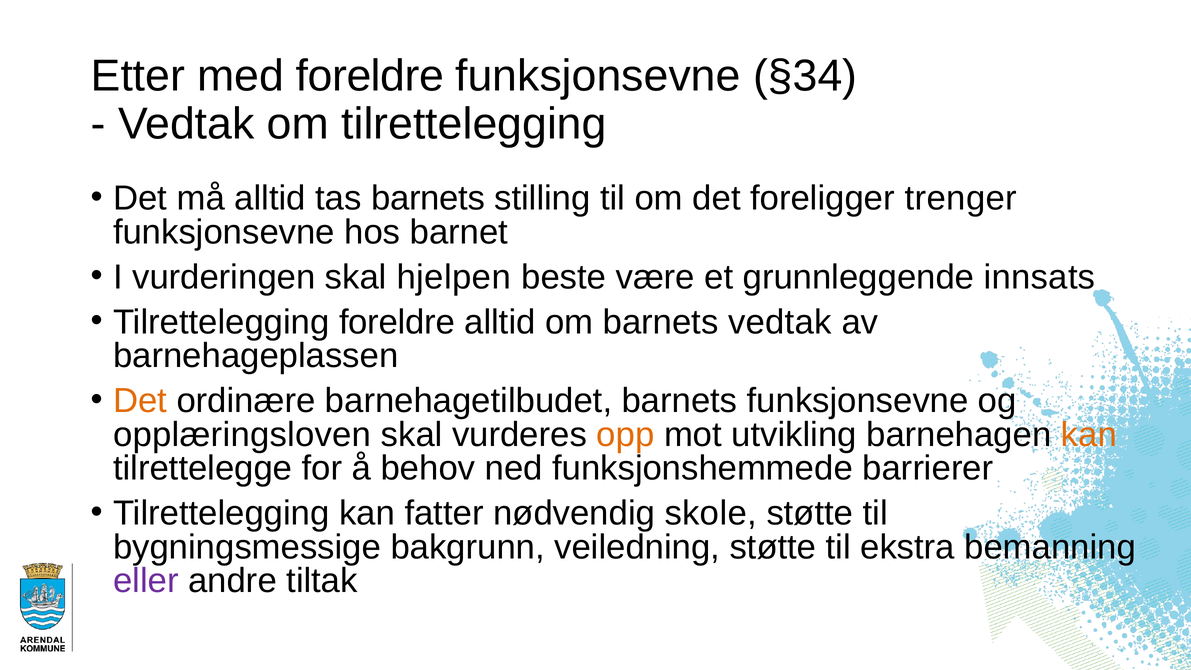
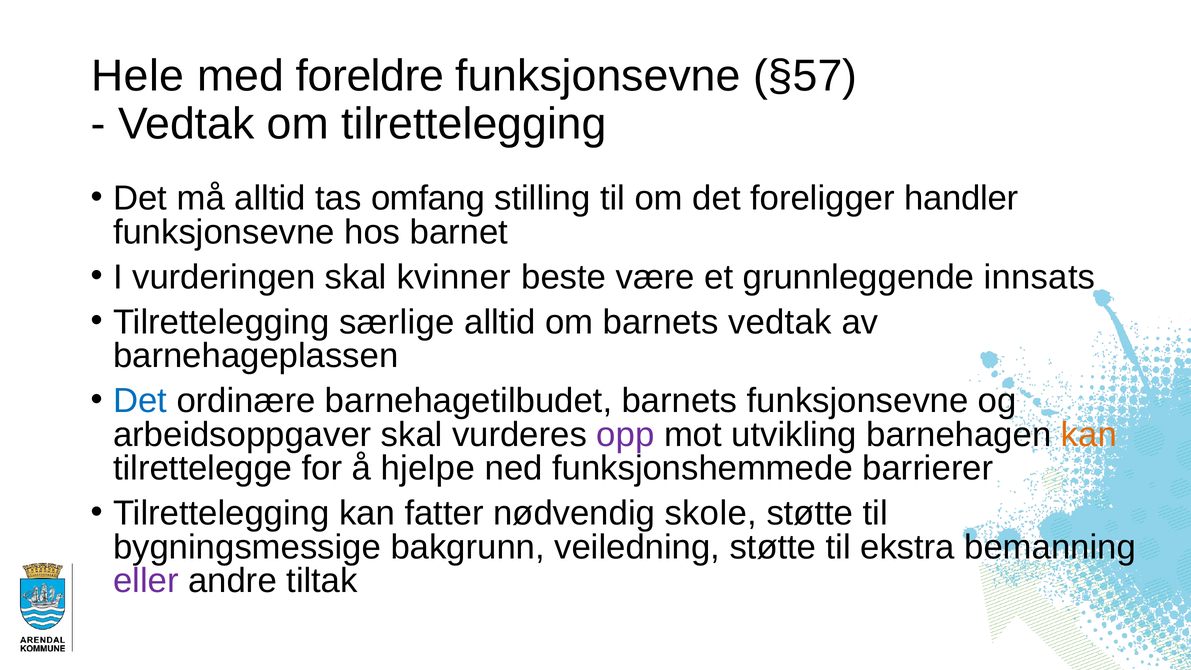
Etter: Etter -> Hele (138, 76)
§34: §34 -> §57 (805, 76)
tas barnets: barnets -> omfang (428, 198)
trenger: trenger -> handler (961, 198)
hjelpen: hjelpen -> kvinner (454, 277)
Tilrettelegging foreldre: foreldre -> særlige (397, 322)
Det colour: orange -> blue (140, 401)
opplæringsloven: opplæringsloven -> arbeidsoppgaver (242, 435)
opp colour: orange -> purple (625, 435)
behov: behov -> hjelpe (428, 468)
